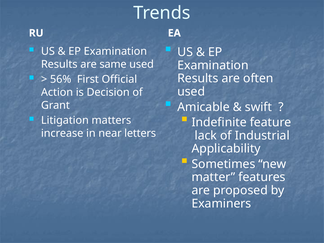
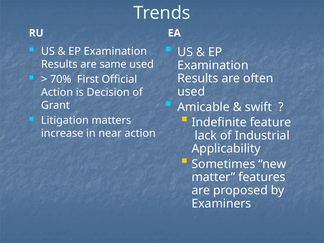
56%: 56% -> 70% (61, 79)
near letters: letters -> action (140, 133)
